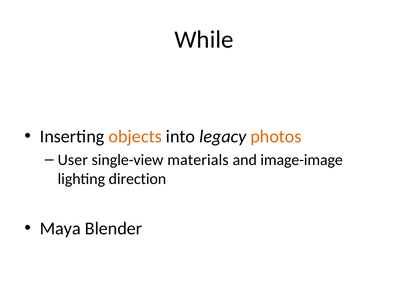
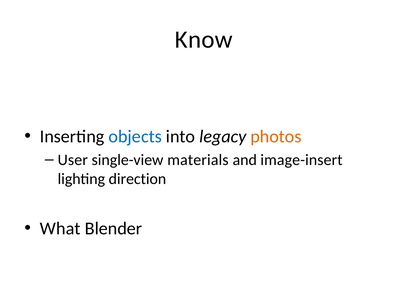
While: While -> Know (204, 39)
objects colour: orange -> blue (135, 136)
image-image: image-image -> image-insert (301, 160)
Maya: Maya -> What (60, 228)
